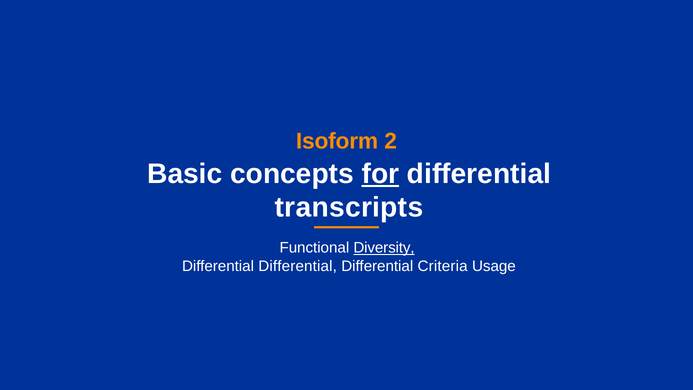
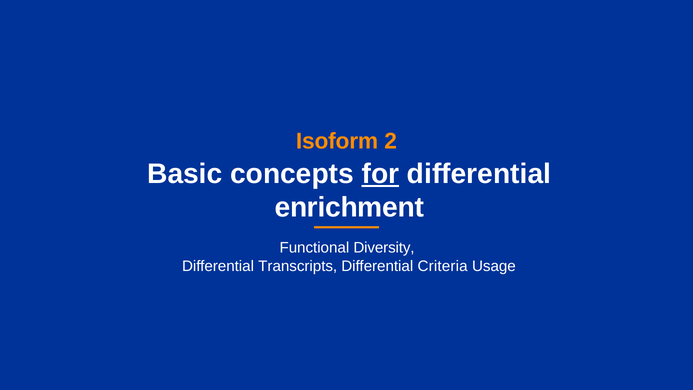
transcripts: transcripts -> enrichment (349, 208)
Diversity underline: present -> none (384, 248)
Differential: Differential -> Transcripts (298, 266)
